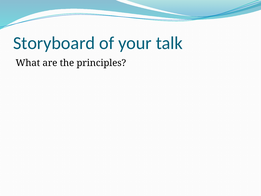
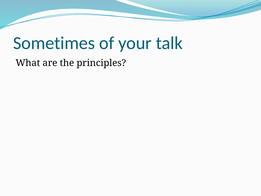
Storyboard: Storyboard -> Sometimes (54, 43)
